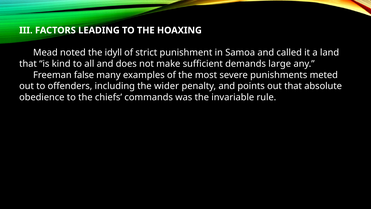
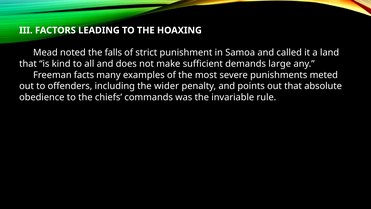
idyll: idyll -> falls (113, 53)
false: false -> facts (84, 75)
